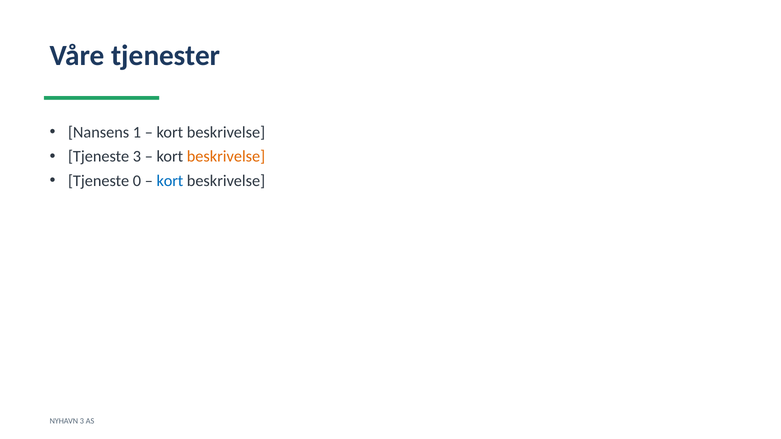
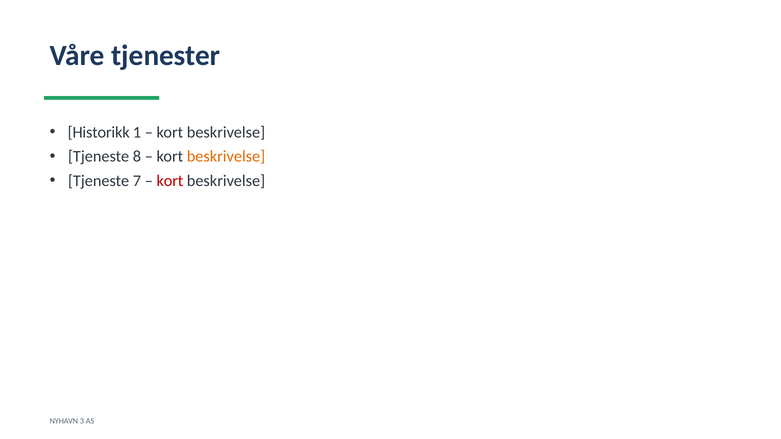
Nansens: Nansens -> Historikk (99, 132)
Tjeneste 3: 3 -> 8 (137, 157)
0: 0 -> 7 (137, 181)
kort colour: blue -> red (170, 181)
